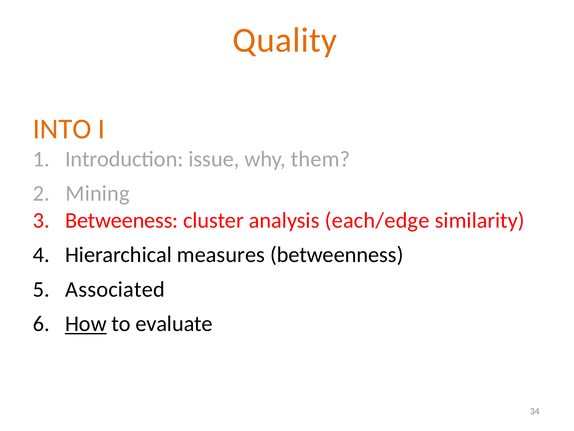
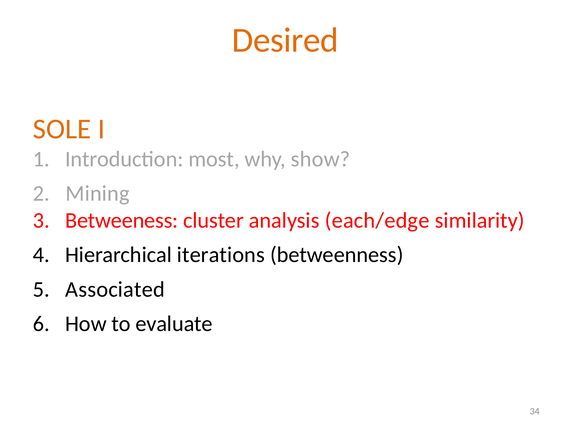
Quality: Quality -> Desired (285, 40)
INTO: INTO -> SOLE (62, 129)
issue: issue -> most (214, 159)
them: them -> show (321, 159)
measures: measures -> iterations (221, 255)
How underline: present -> none (86, 324)
